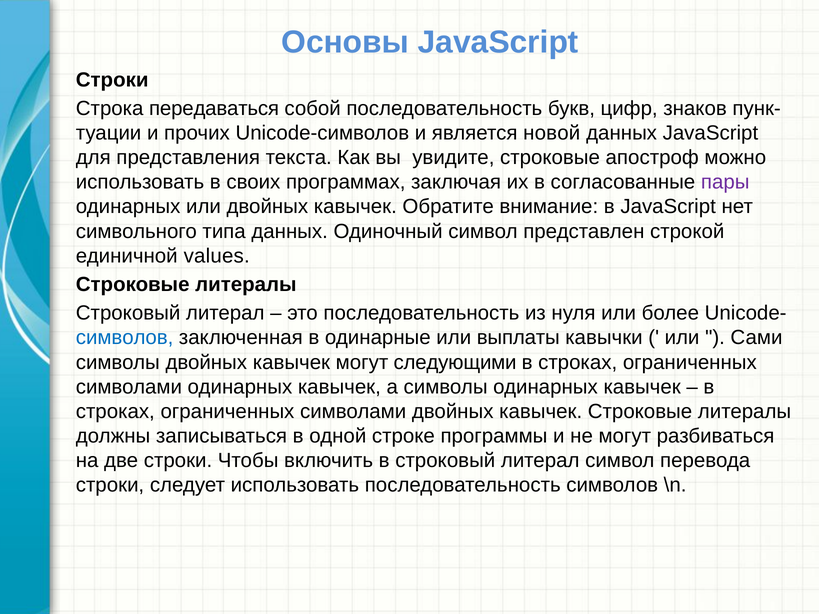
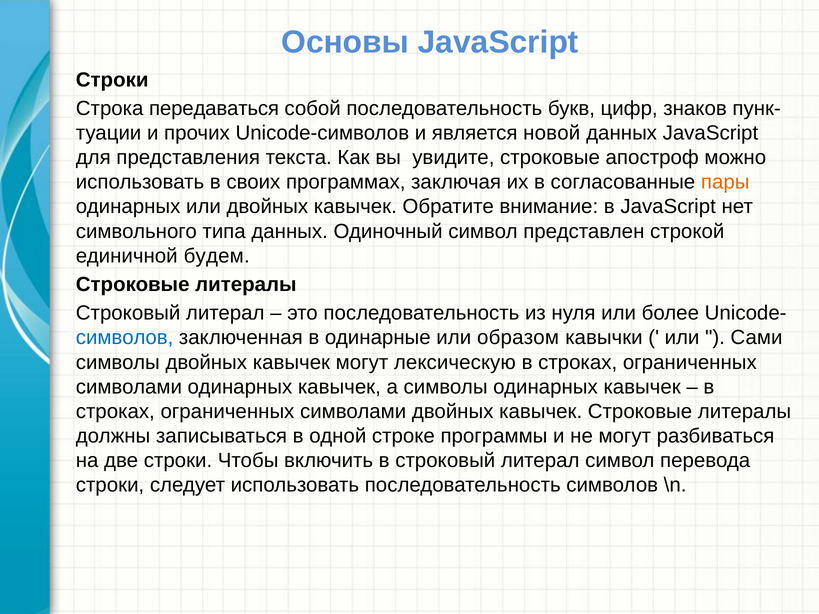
пары colour: purple -> orange (725, 182)
values: values -> будем (217, 256)
выплаты: выплаты -> образом (518, 338)
следующими: следующими -> лексическую (455, 362)
